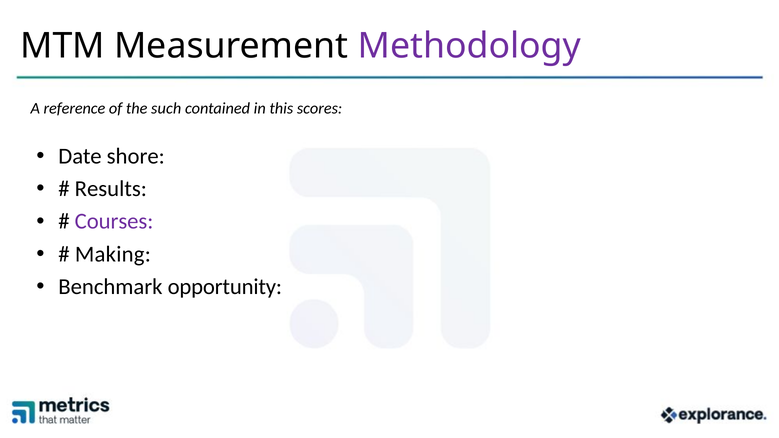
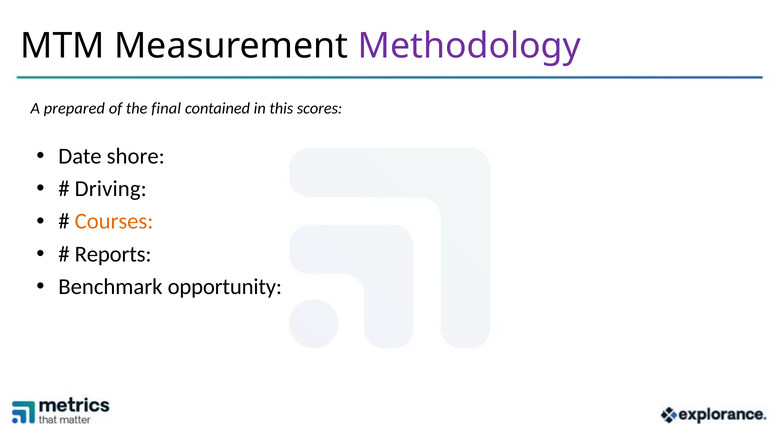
reference: reference -> prepared (74, 109)
such: such -> final (166, 109)
Results: Results -> Driving (111, 189)
Courses colour: purple -> orange (114, 222)
Making: Making -> Reports (113, 254)
